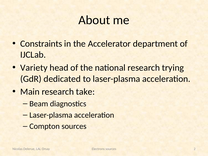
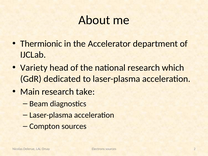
Constraints: Constraints -> Thermionic (41, 44)
trying: trying -> which (173, 68)
